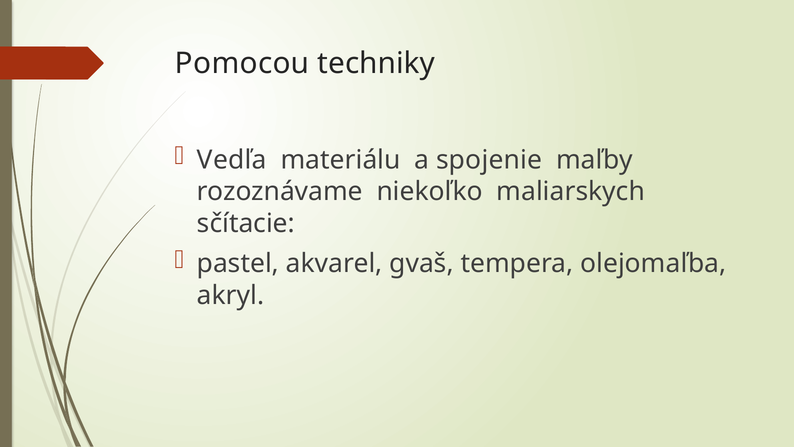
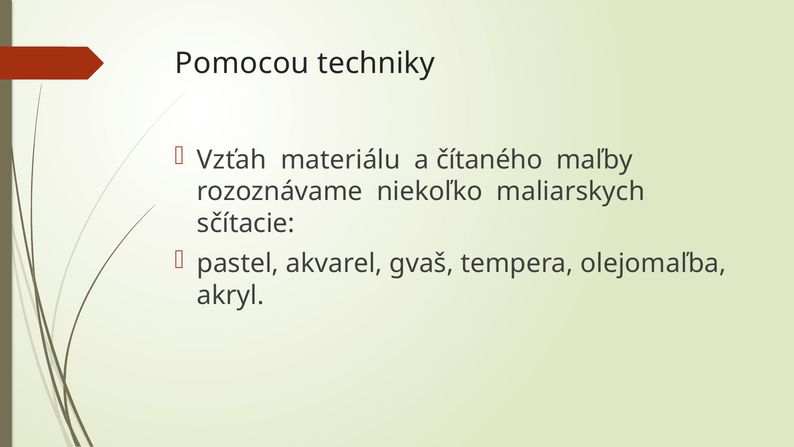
Vedľa: Vedľa -> Vzťah (232, 160)
spojenie: spojenie -> čítaného (489, 160)
